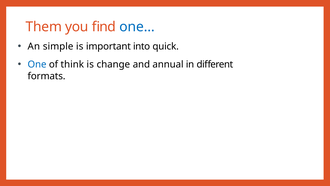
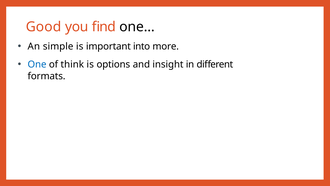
Them: Them -> Good (44, 27)
one… colour: blue -> black (137, 27)
quick: quick -> more (166, 46)
change: change -> options (113, 64)
annual: annual -> insight (168, 64)
